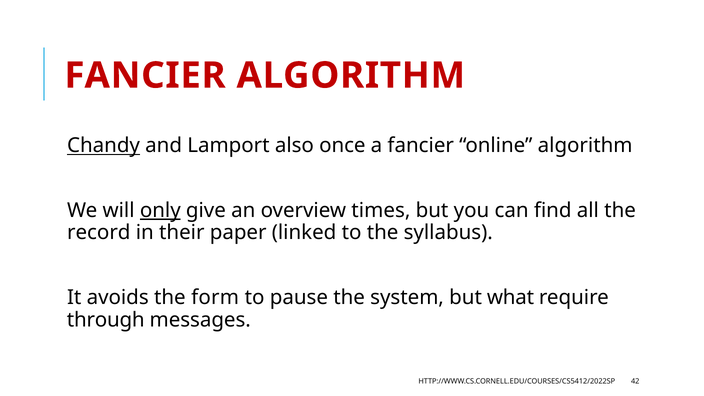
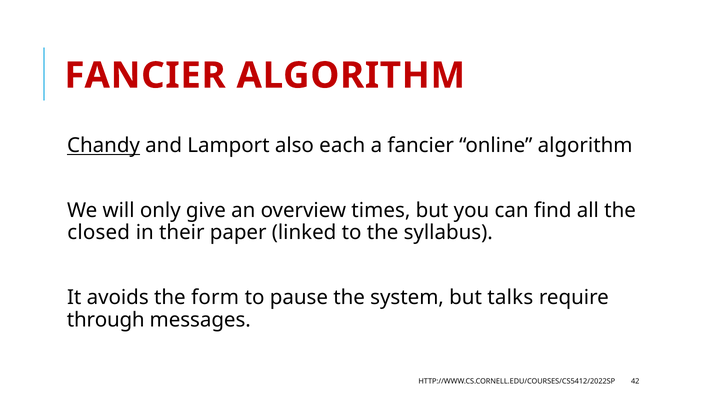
once: once -> each (342, 146)
only underline: present -> none (160, 211)
record: record -> closed (99, 233)
what: what -> talks (510, 298)
